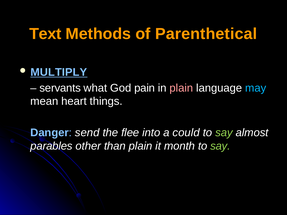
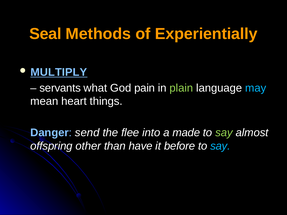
Text: Text -> Seal (45, 34)
Parenthetical: Parenthetical -> Experientially (206, 34)
plain colour: pink -> light green (181, 88)
could: could -> made (186, 133)
parables: parables -> offspring (51, 146)
than plain: plain -> have (141, 146)
month: month -> before (180, 146)
say colour: light green -> light blue (220, 146)
